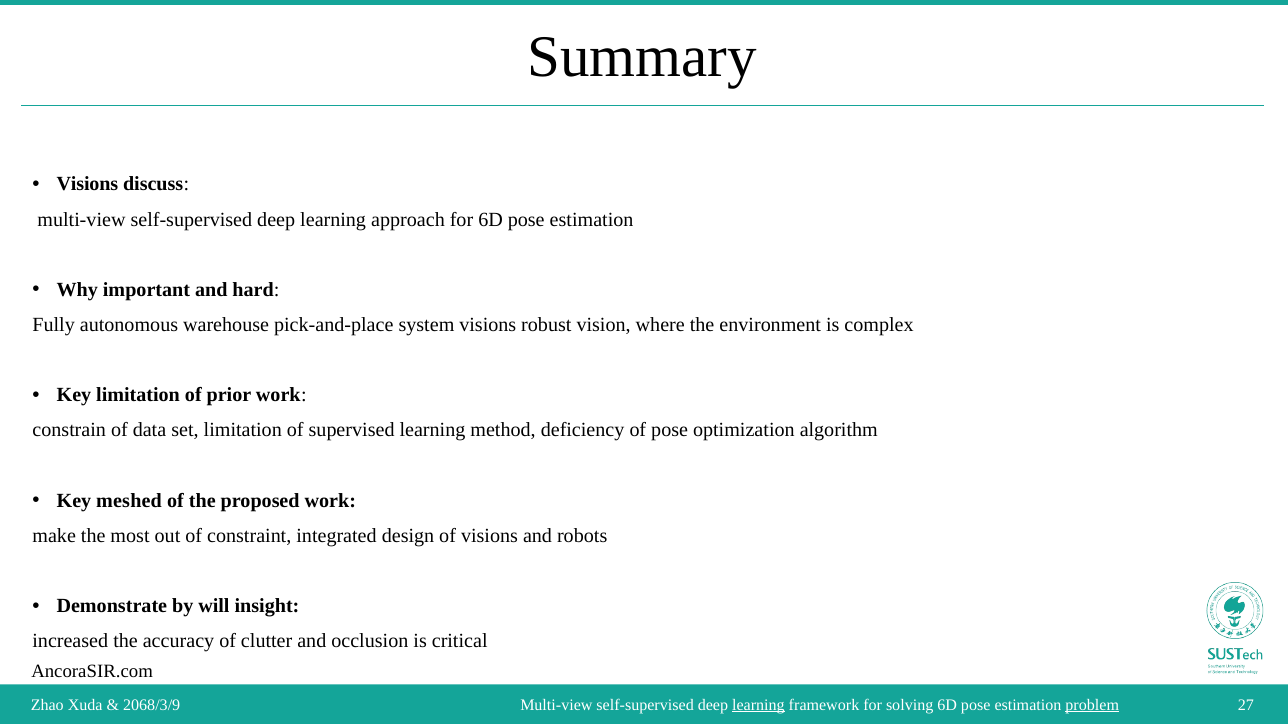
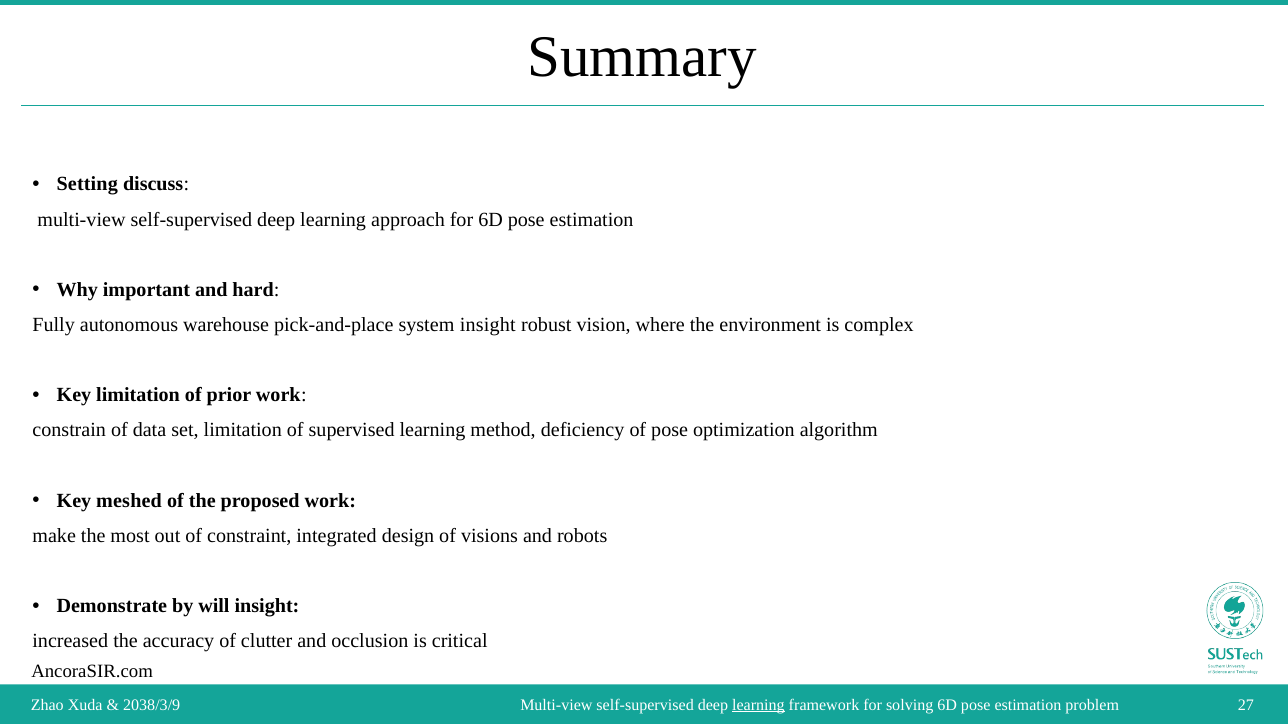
Visions: Visions -> Setting (87, 184)
system visions: visions -> insight (488, 325)
2068/3/9: 2068/3/9 -> 2038/3/9 (152, 705)
problem underline: present -> none (1092, 705)
